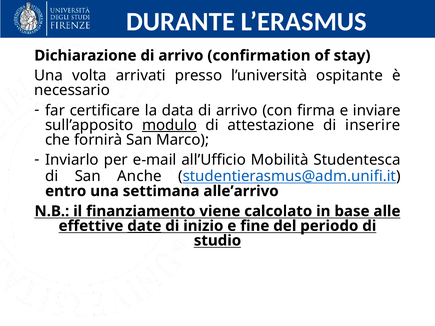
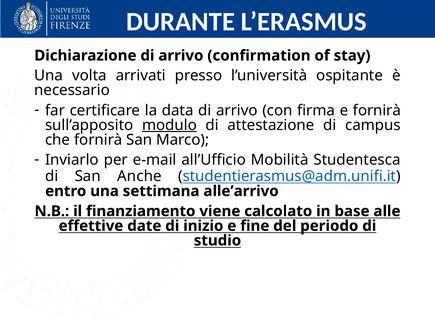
e inviare: inviare -> fornirà (377, 111)
inserire: inserire -> campus (373, 125)
date underline: present -> none (144, 226)
